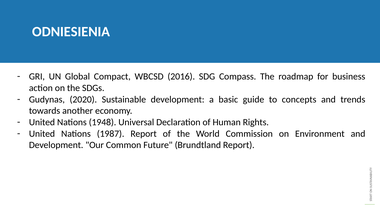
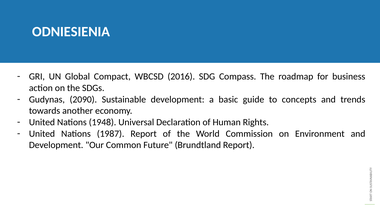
2020: 2020 -> 2090 (83, 99)
